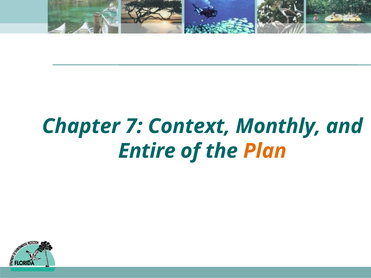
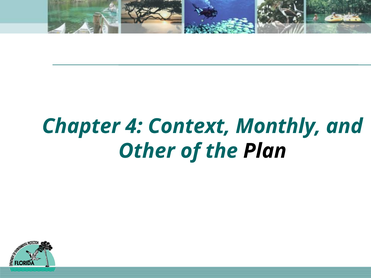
7: 7 -> 4 (134, 126)
Entire: Entire -> Other (147, 151)
Plan colour: orange -> black (265, 151)
